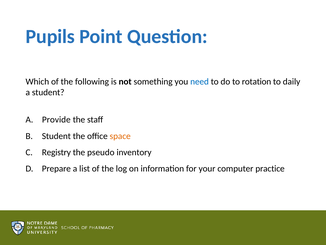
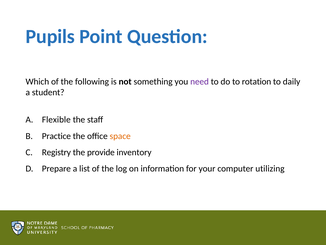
need colour: blue -> purple (200, 81)
Provide: Provide -> Flexible (56, 119)
Student: Student -> Practice (56, 136)
pseudo: pseudo -> provide (101, 152)
practice: practice -> utilizing (270, 168)
